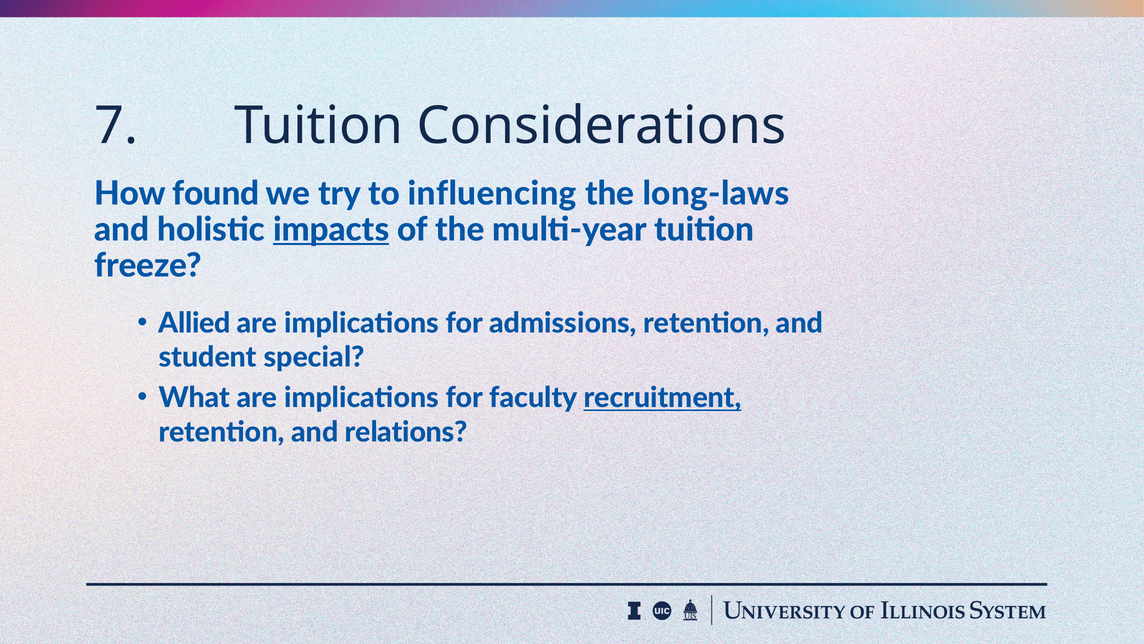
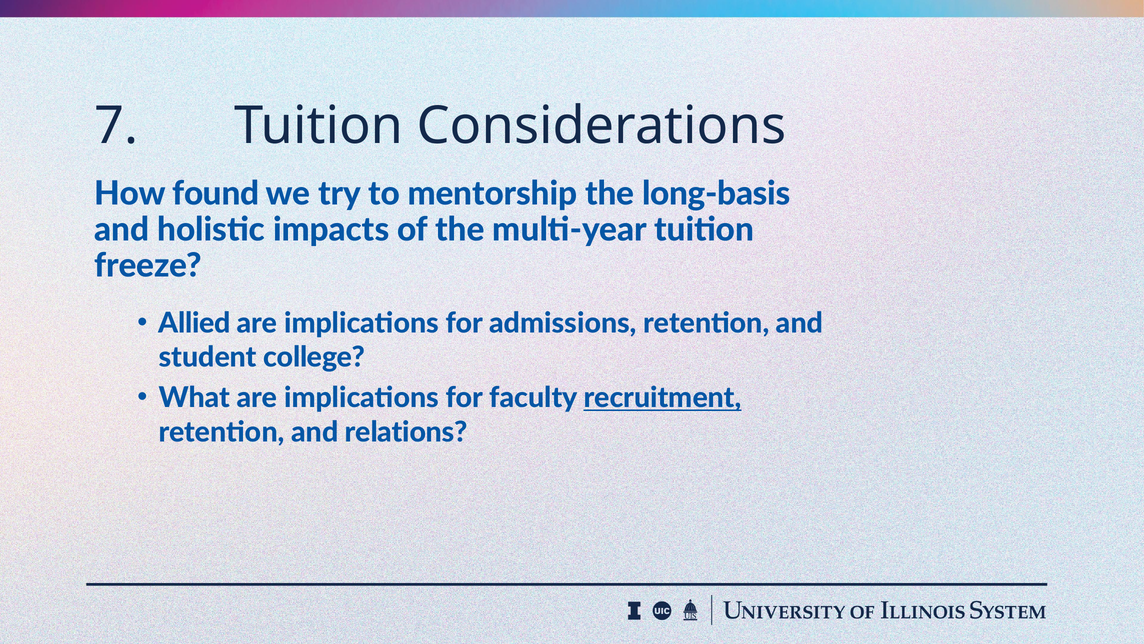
influencing: influencing -> mentorship (492, 193)
long-laws: long-laws -> long-basis (716, 193)
impacts underline: present -> none (331, 229)
special: special -> college (314, 357)
